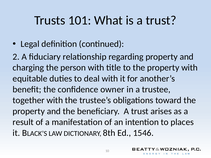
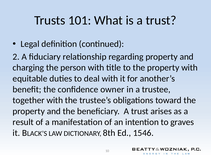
places: places -> graves (182, 122)
